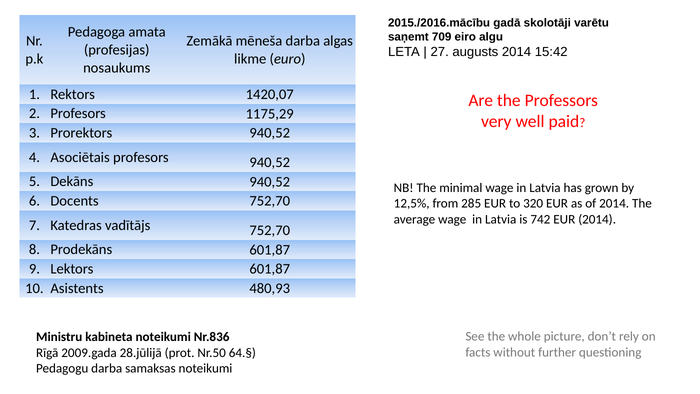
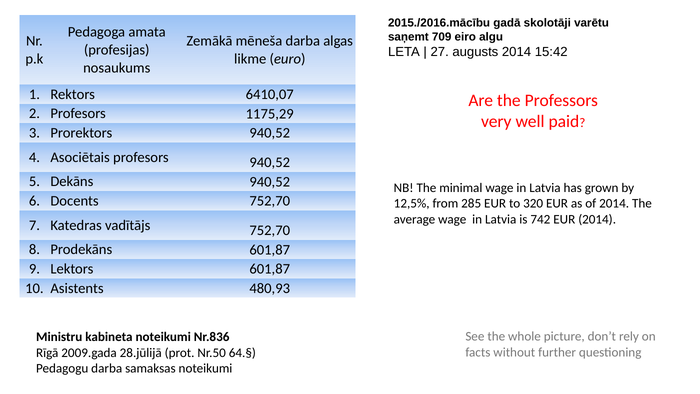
1420,07: 1420,07 -> 6410,07 (270, 94)
